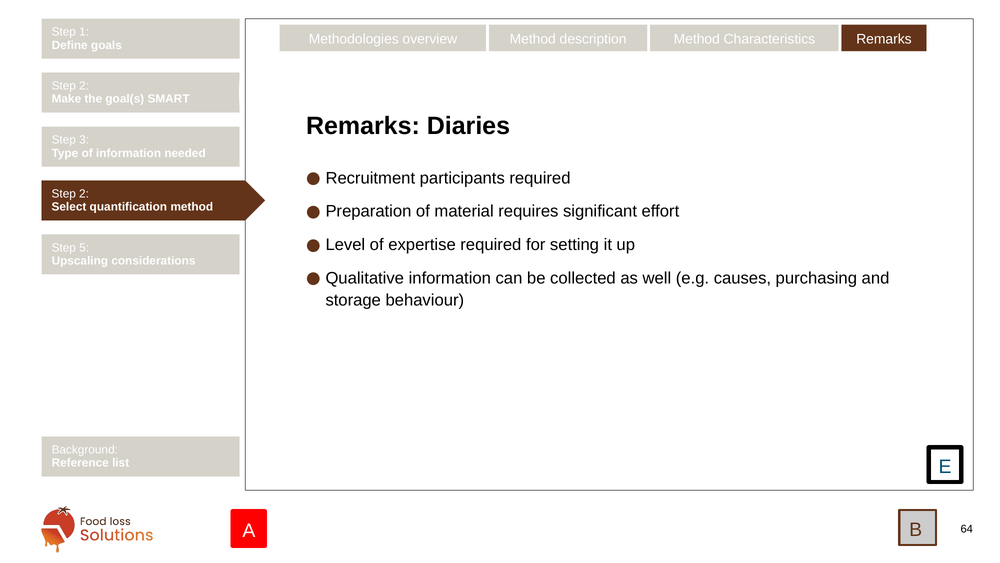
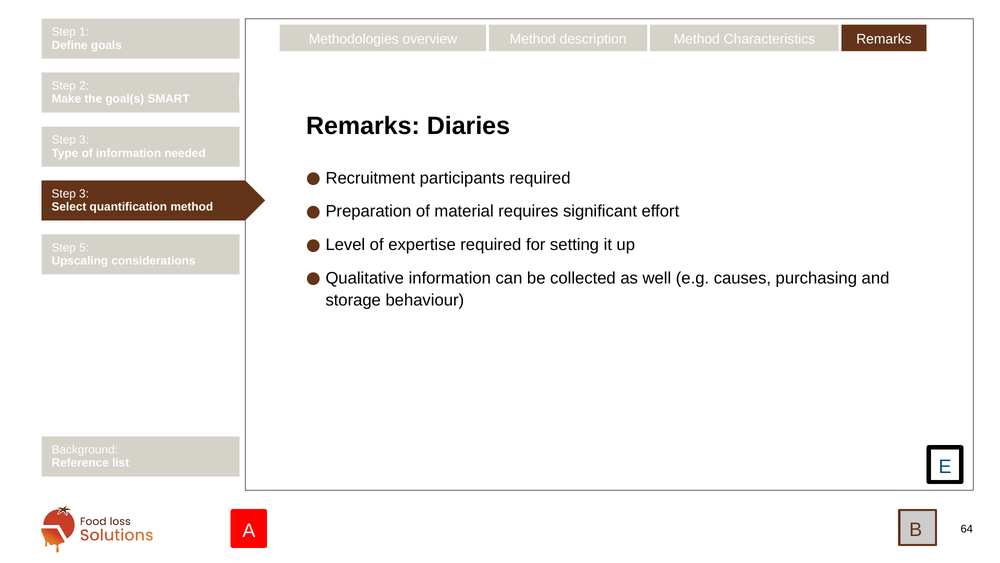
2: 2 -> 3 (84, 194)
